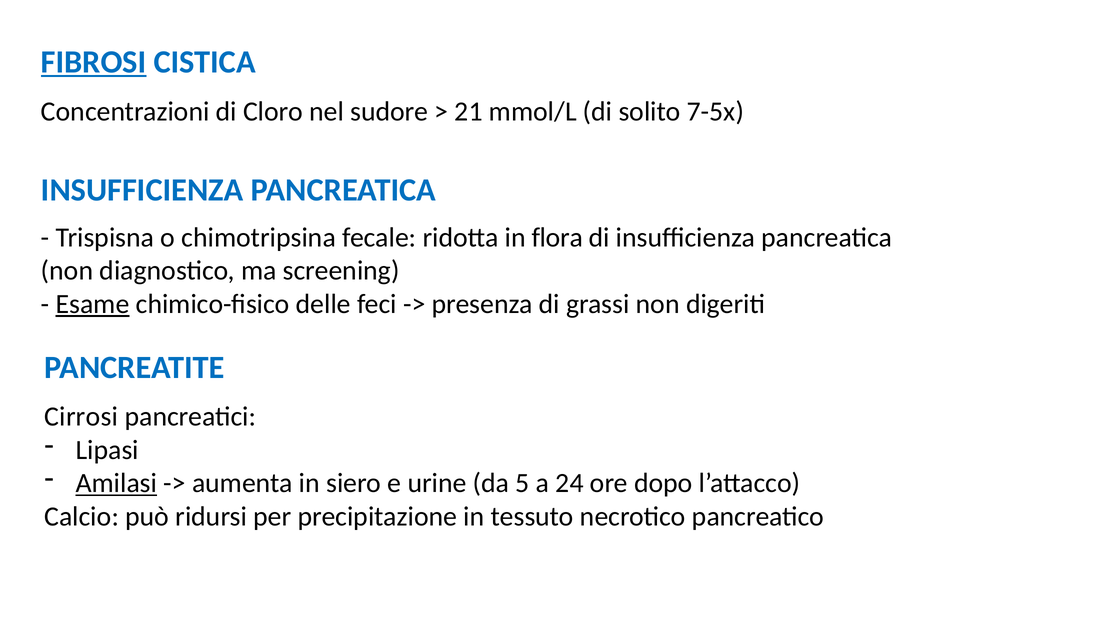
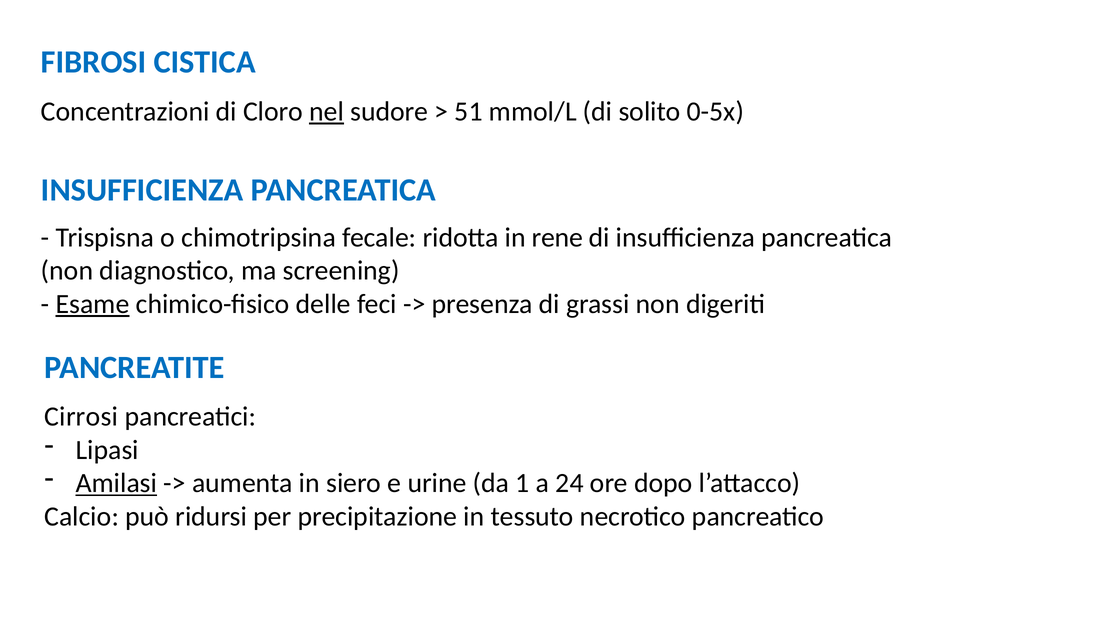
FIBROSI underline: present -> none (94, 62)
nel underline: none -> present (326, 112)
21: 21 -> 51 (469, 112)
7-5x: 7-5x -> 0-5x (715, 112)
flora: flora -> rene (557, 238)
5: 5 -> 1 (523, 484)
